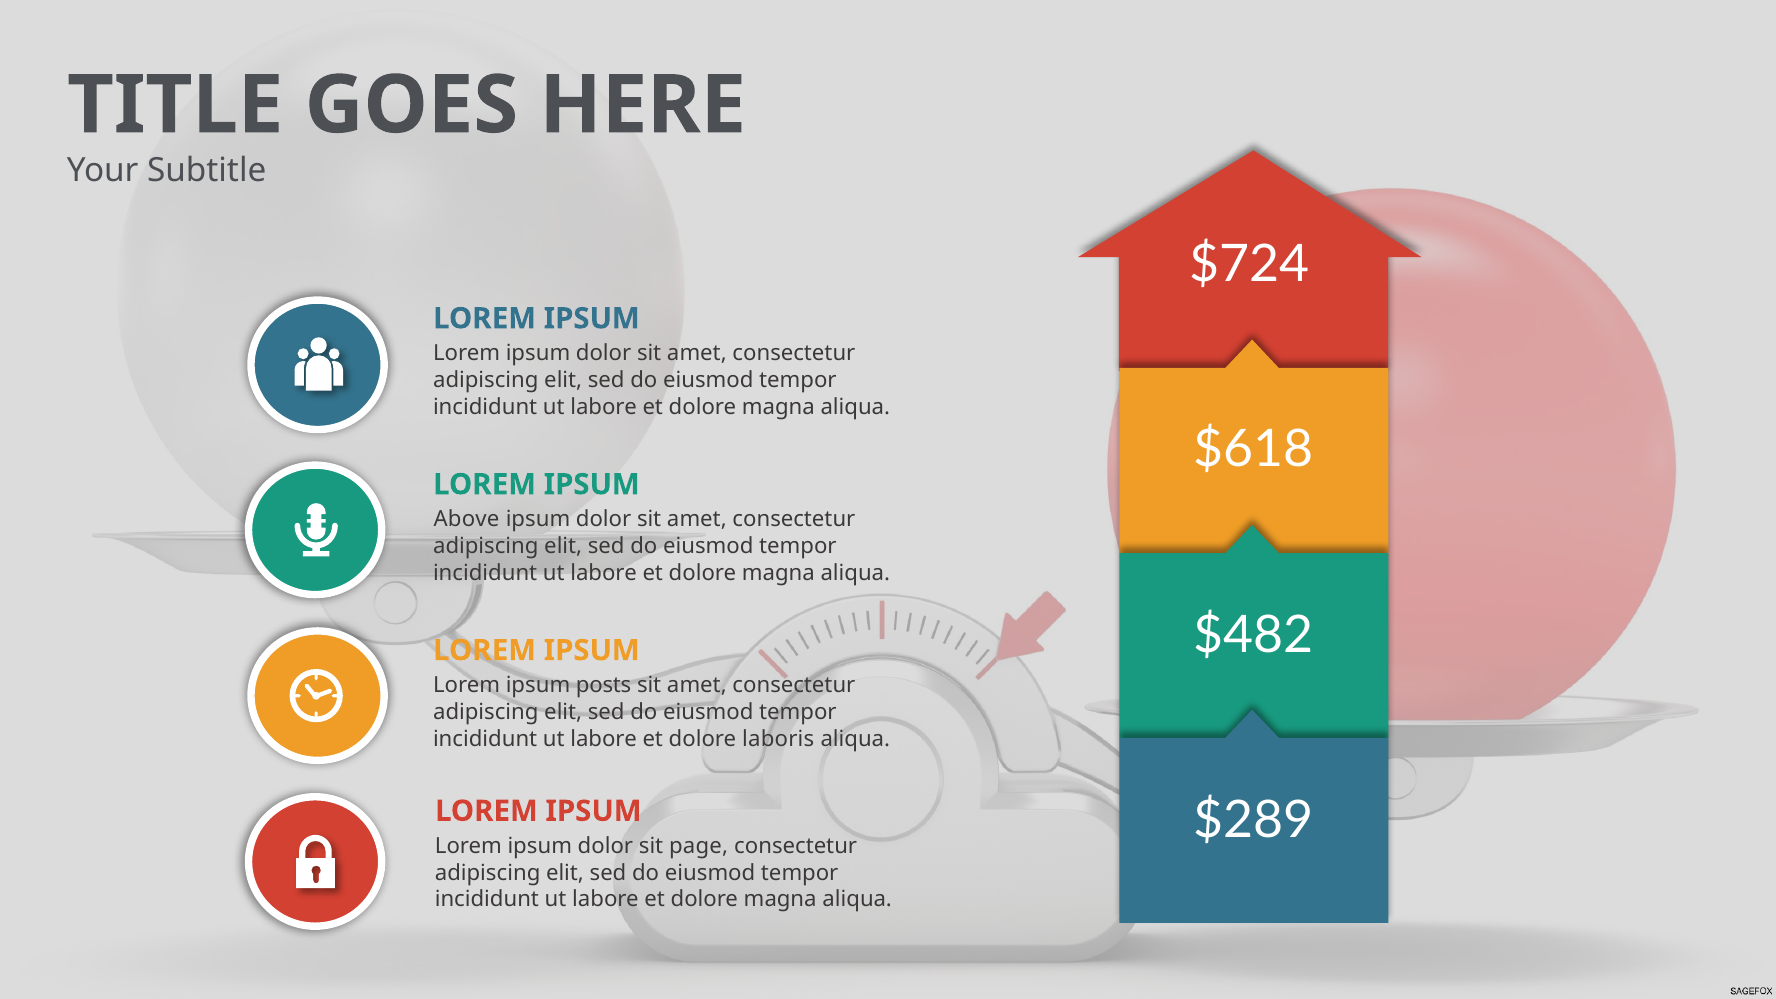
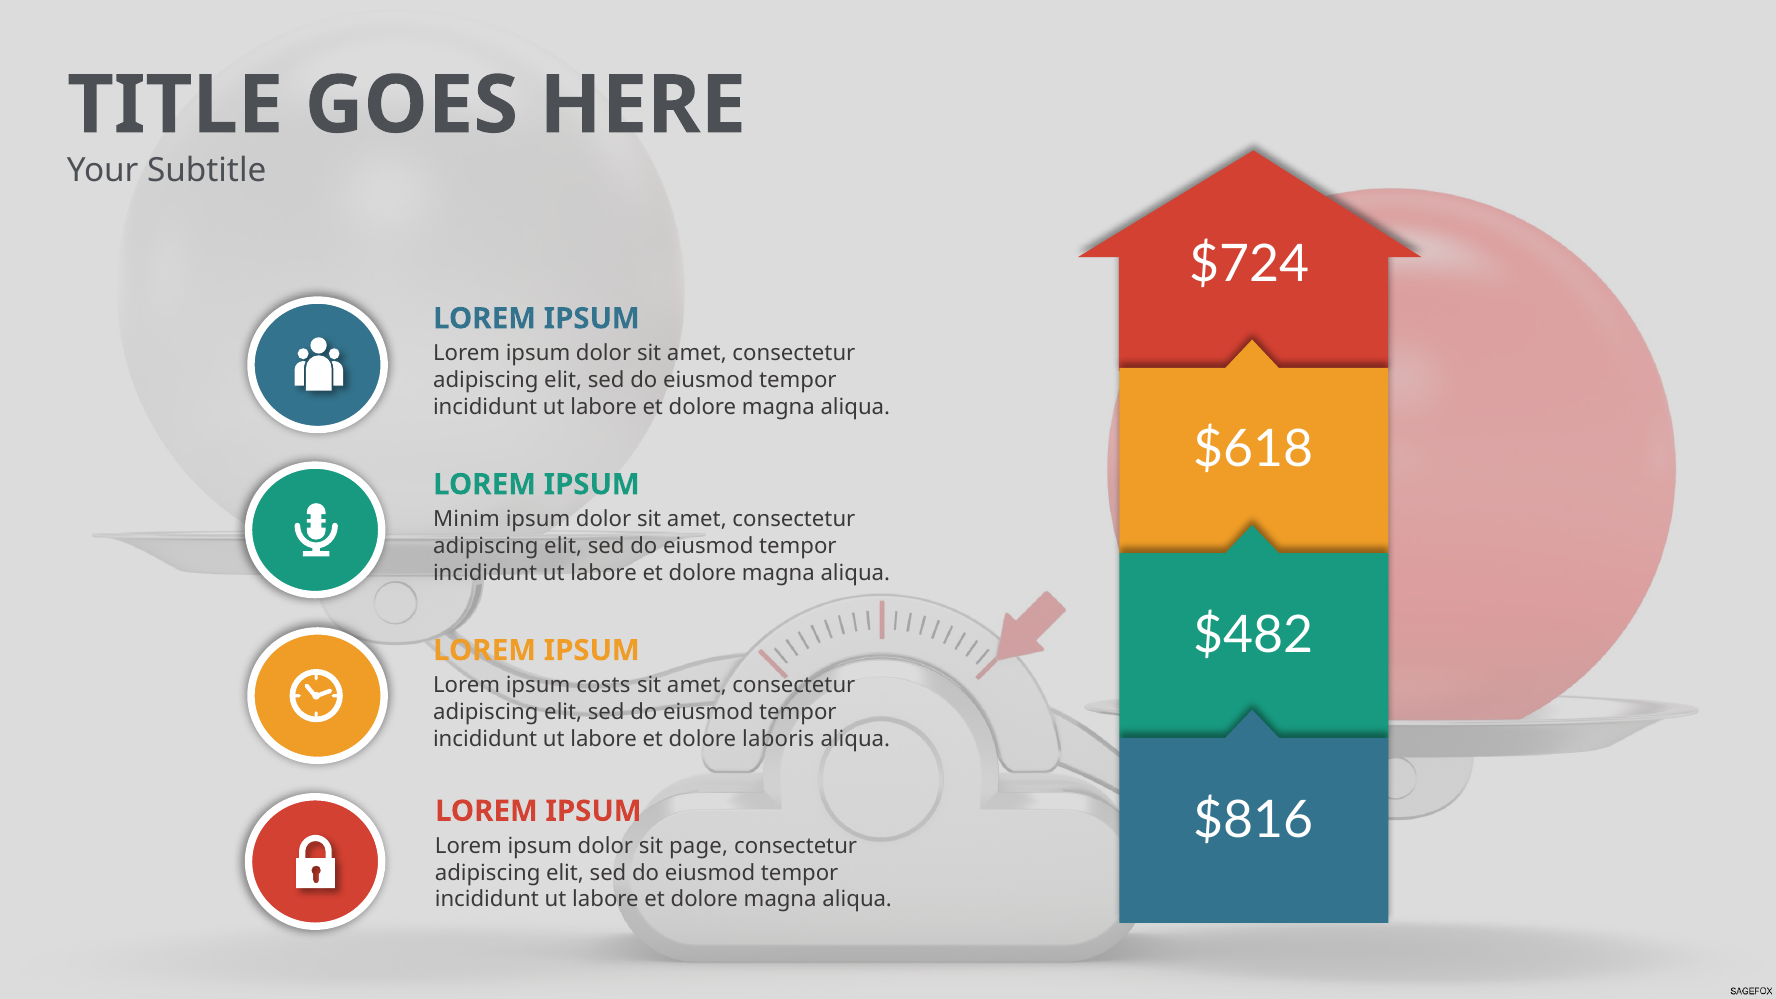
Above: Above -> Minim (467, 519)
posts: posts -> costs (603, 685)
$289: $289 -> $816 (1254, 820)
